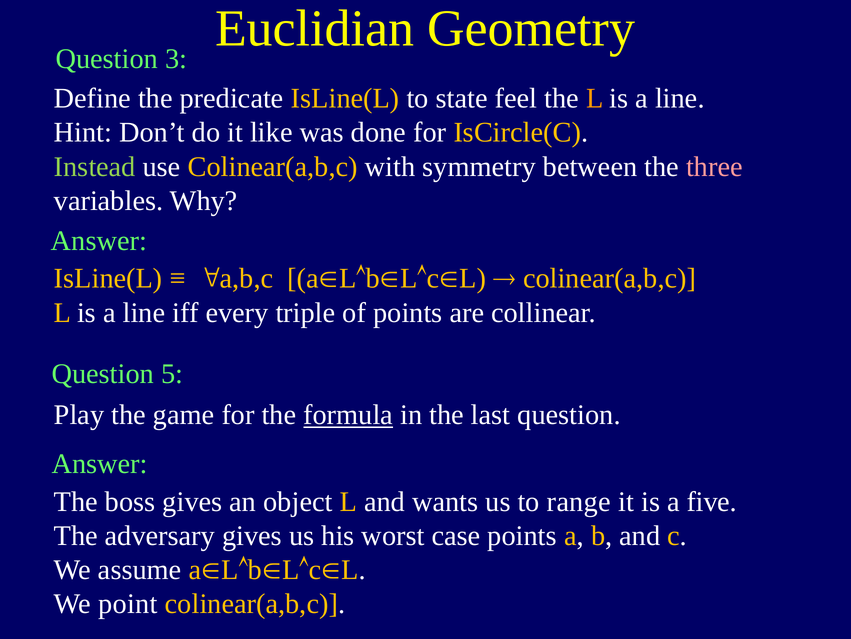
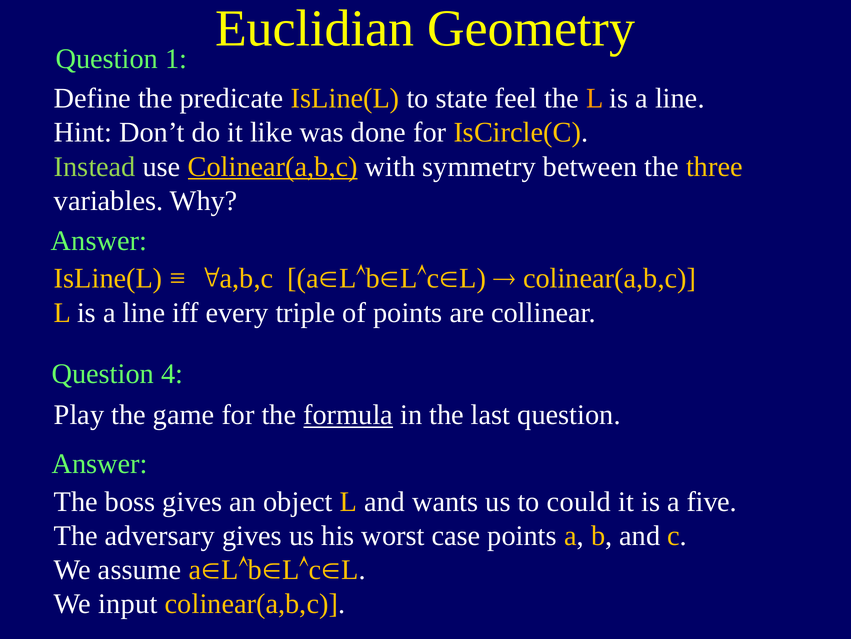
3: 3 -> 1 (176, 59)
Colinear(a,b,c underline: none -> present (273, 166)
three colour: pink -> yellow (714, 166)
5: 5 -> 4 (172, 374)
range: range -> could (579, 501)
point: point -> input (128, 603)
